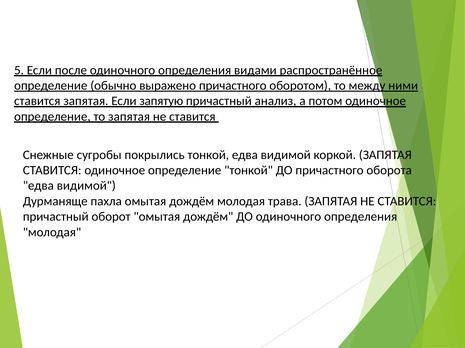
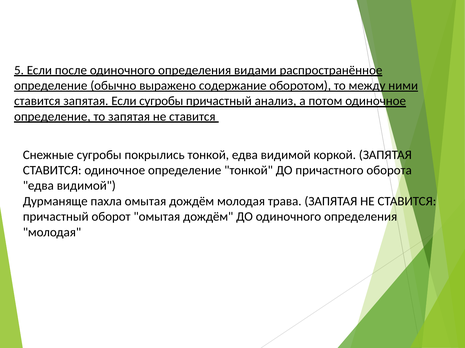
выражено причастного: причастного -> содержание (233, 86)
Если запятую: запятую -> сугробы (161, 101)
